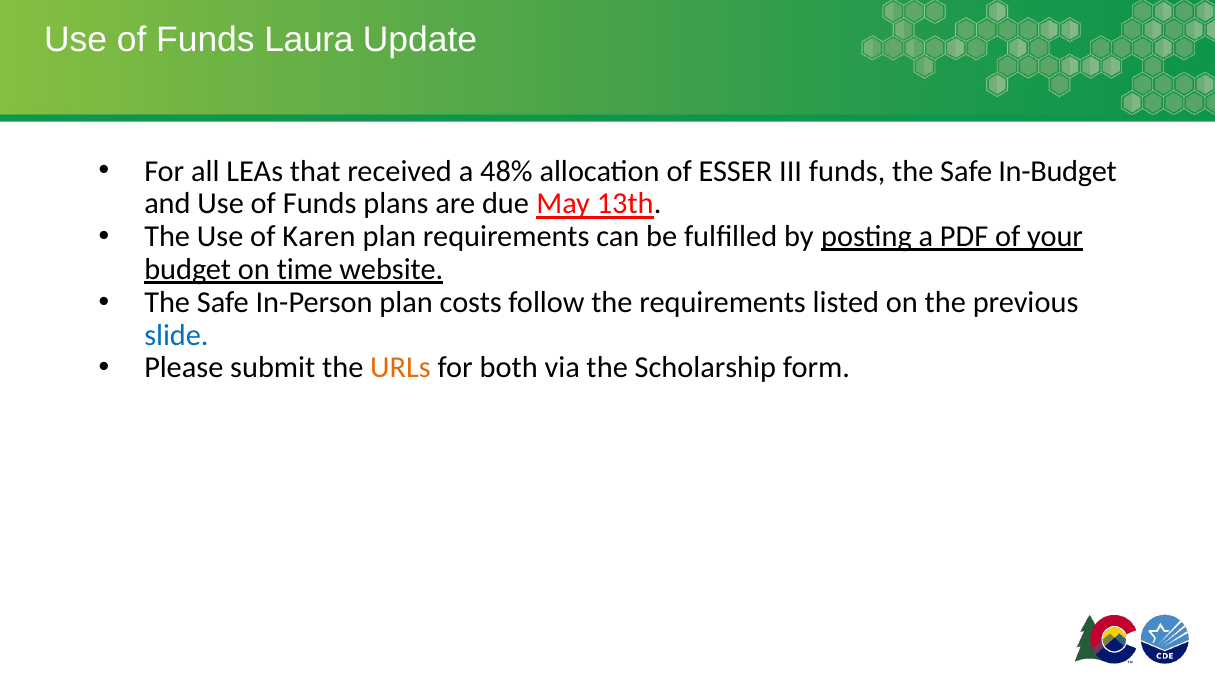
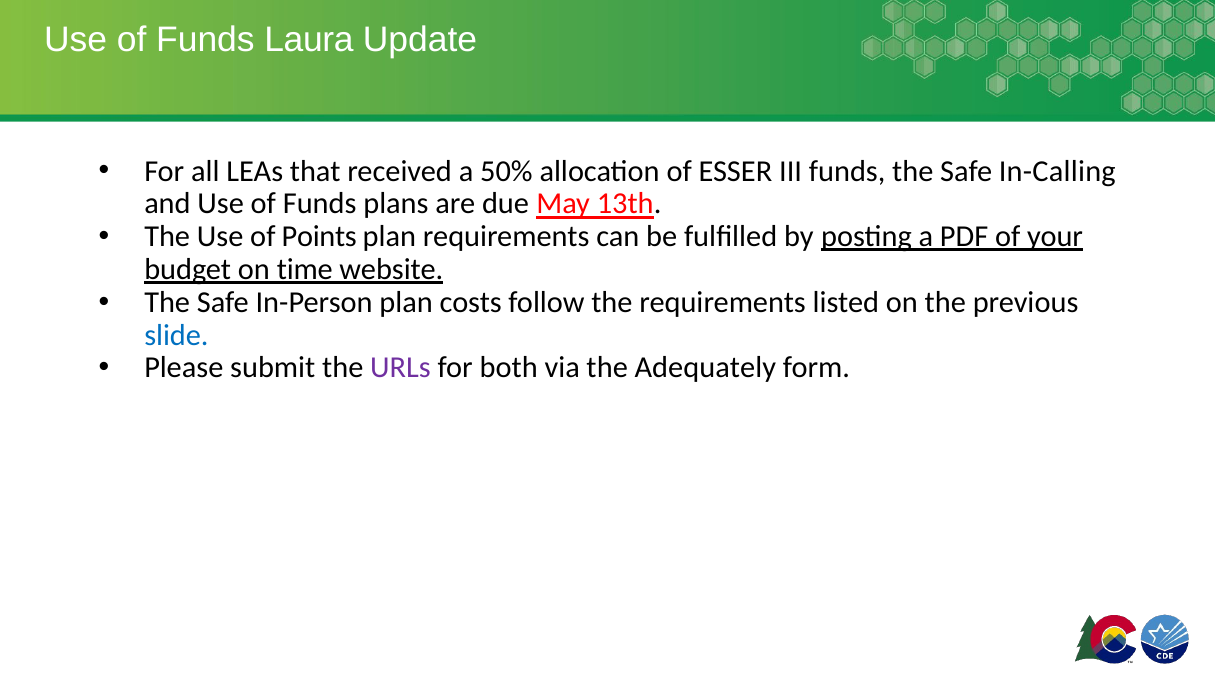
48%: 48% -> 50% (506, 171)
In-Budget: In-Budget -> In-Calling (1057, 171)
Karen: Karen -> Points (319, 237)
URLs colour: orange -> purple (400, 368)
Scholarship: Scholarship -> Adequately (705, 368)
